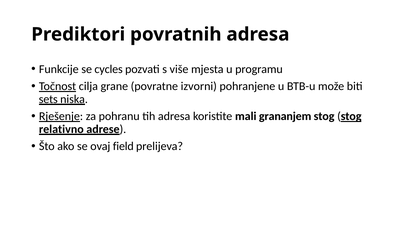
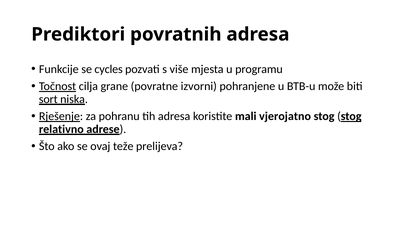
sets: sets -> sort (48, 99)
grananjem: grananjem -> vjerojatno (285, 117)
field: field -> teže (123, 147)
